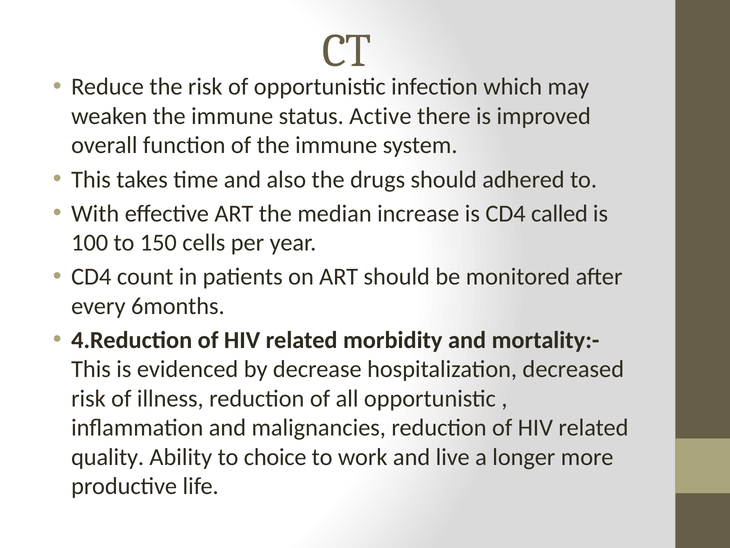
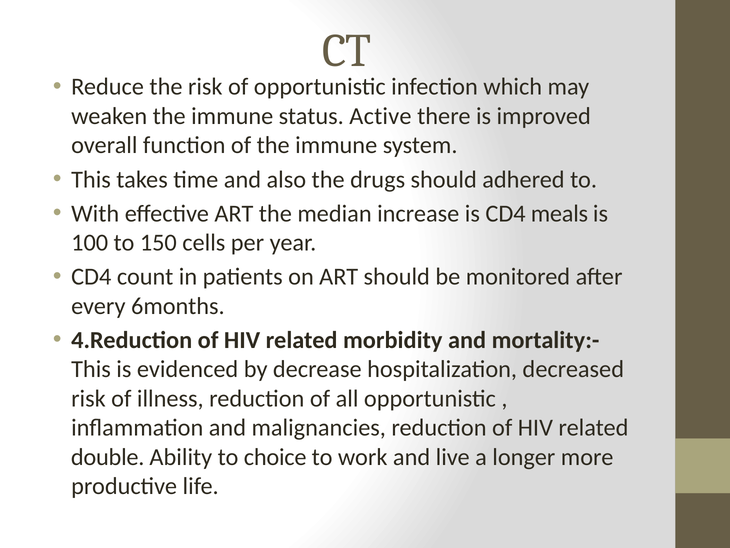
called: called -> meals (559, 213)
quality: quality -> double (108, 457)
